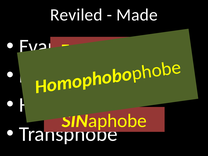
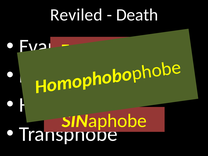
Made: Made -> Death (137, 15)
